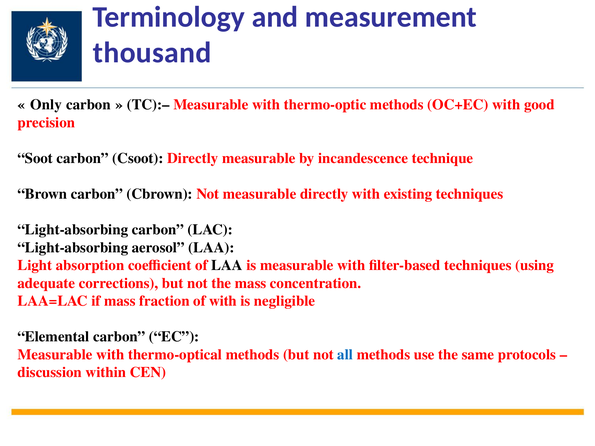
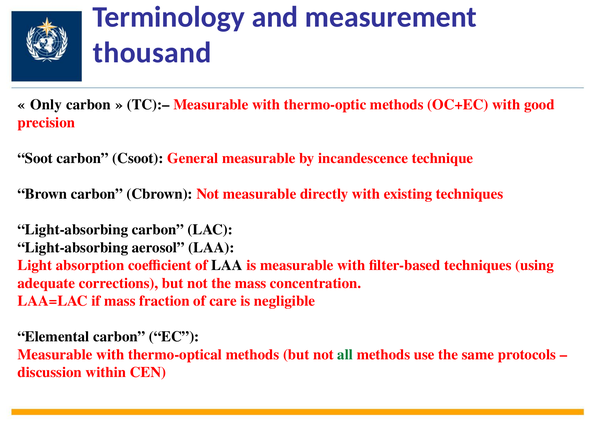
Csoot Directly: Directly -> General (193, 158)
of with: with -> care (223, 301)
all colour: blue -> green (345, 355)
